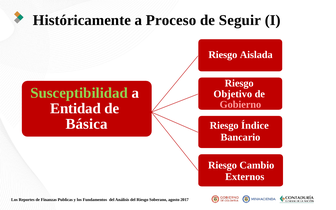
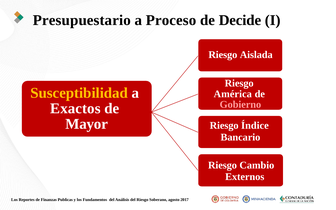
Históricamente: Históricamente -> Presupuestario (82, 20)
Seguir: Seguir -> Decide (240, 20)
Susceptibilidad colour: light green -> yellow (79, 93)
Objetivo: Objetivo -> América (233, 94)
Entidad: Entidad -> Exactos (75, 108)
Básica: Básica -> Mayor (87, 124)
